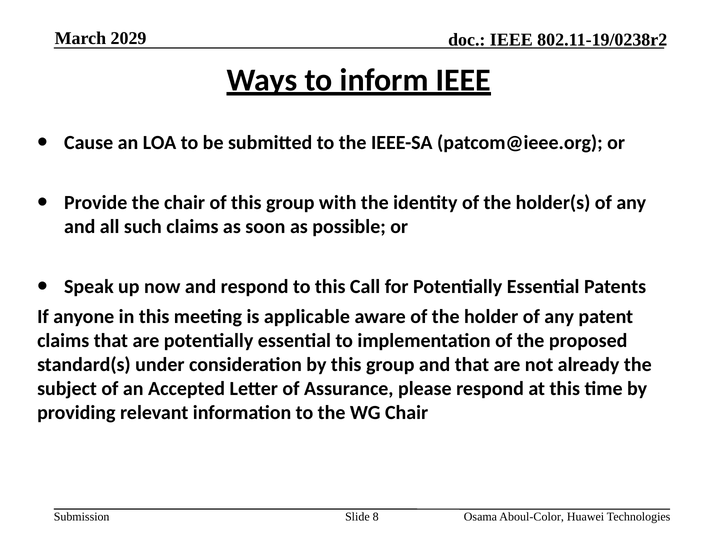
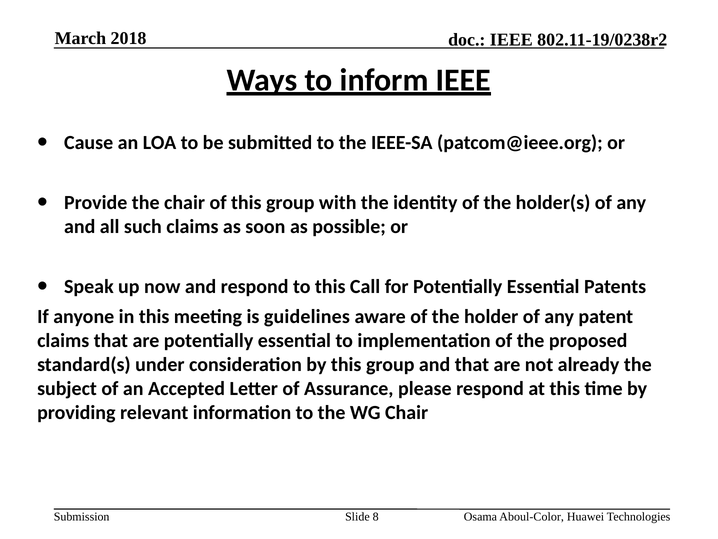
2029: 2029 -> 2018 (129, 38)
applicable: applicable -> guidelines (307, 316)
